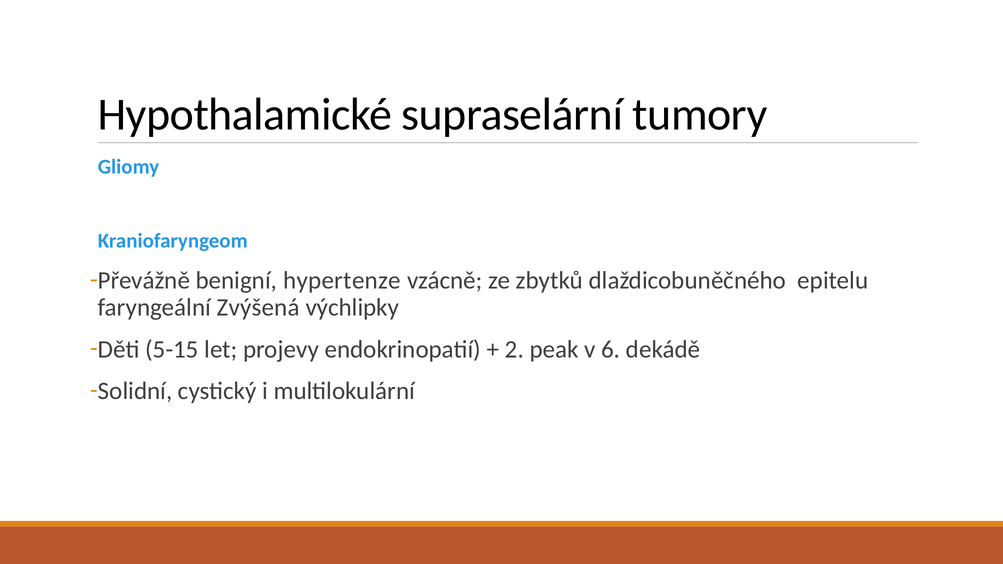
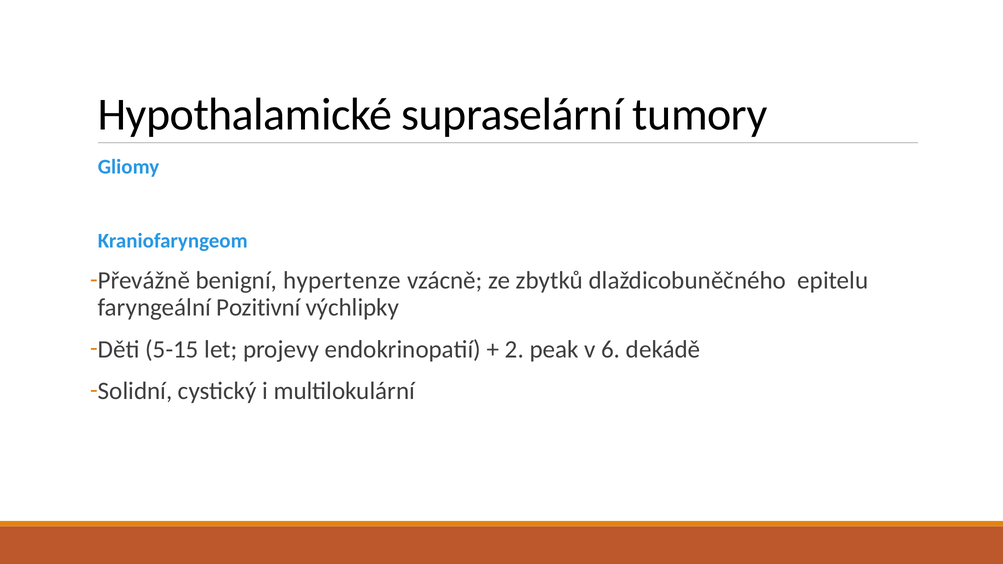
Zvýšená: Zvýšená -> Pozitivní (258, 308)
